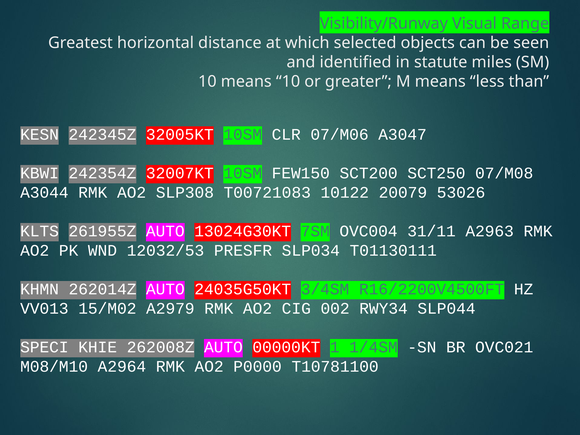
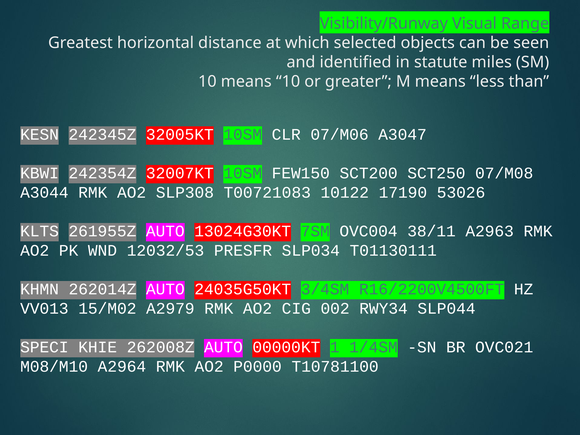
20079: 20079 -> 17190 (403, 193)
31/11: 31/11 -> 38/11 (431, 231)
